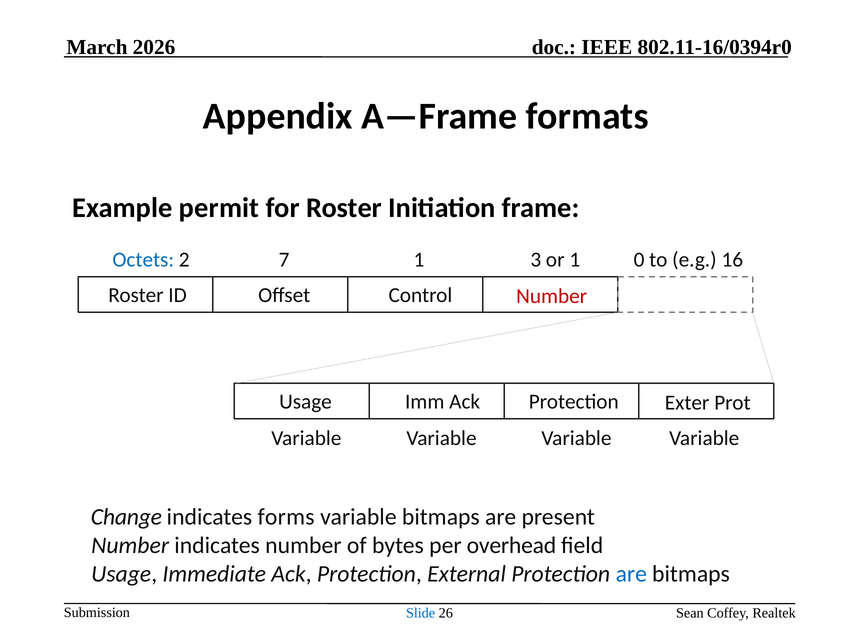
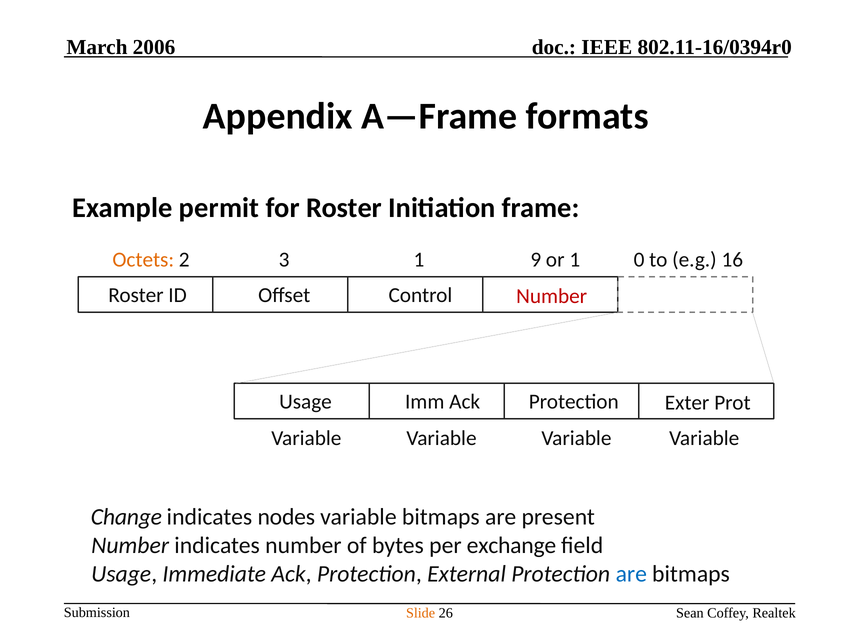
2026: 2026 -> 2006 (154, 47)
Octets colour: blue -> orange (143, 260)
7: 7 -> 3 (284, 260)
3: 3 -> 9 (536, 260)
forms: forms -> nodes (286, 517)
overhead: overhead -> exchange (511, 545)
Slide colour: blue -> orange (421, 613)
